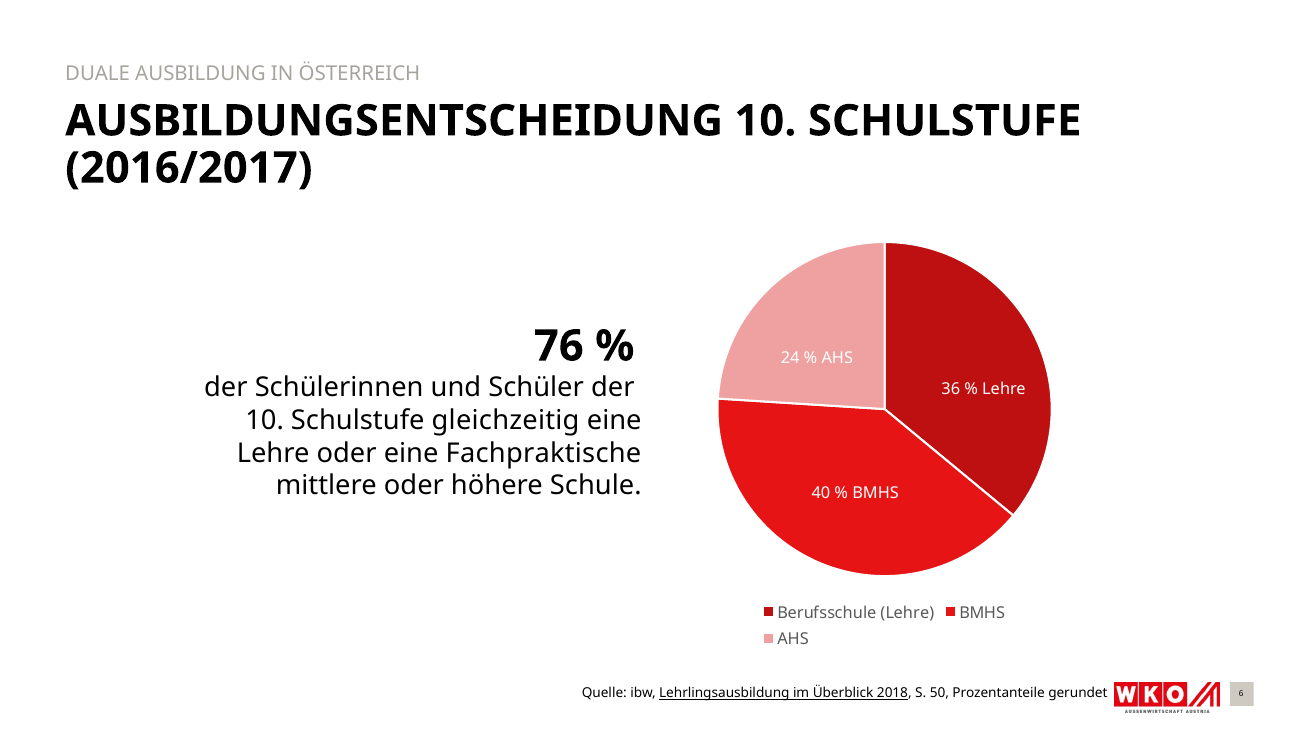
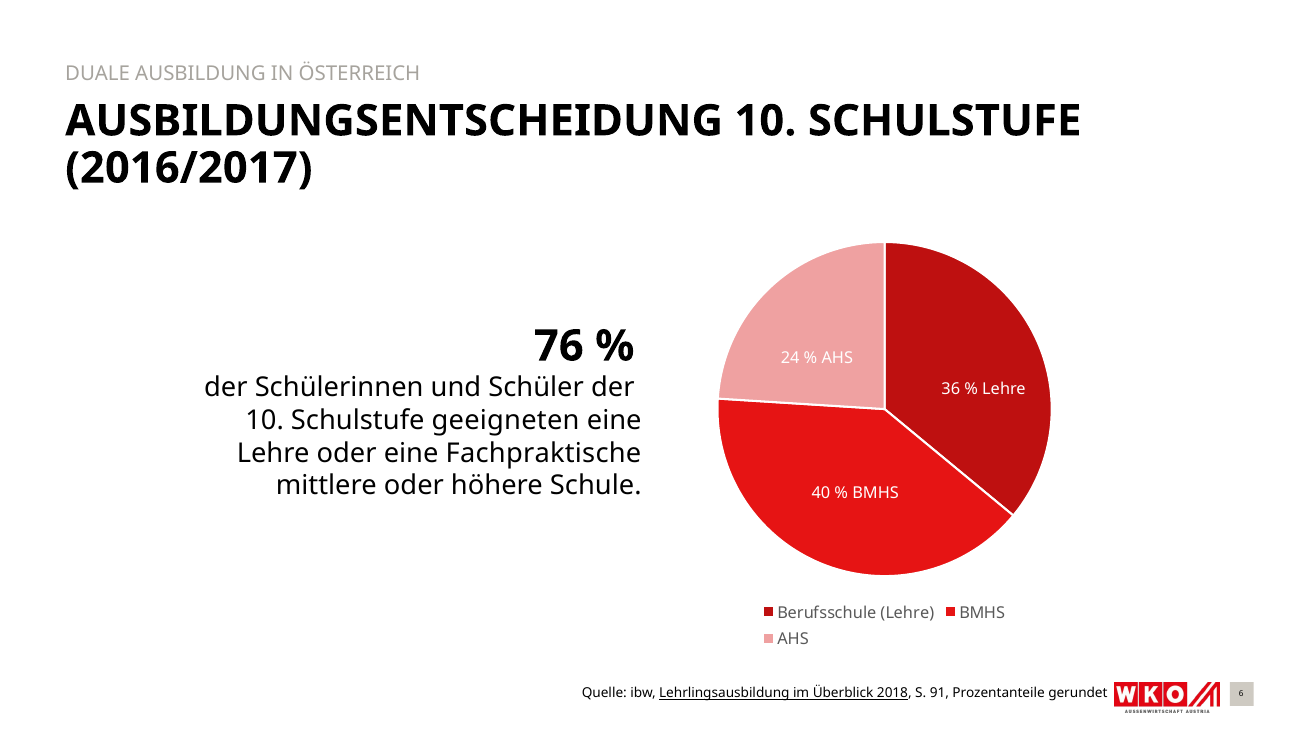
gleichzeitig: gleichzeitig -> geeigneten (506, 421)
50: 50 -> 91 (939, 694)
